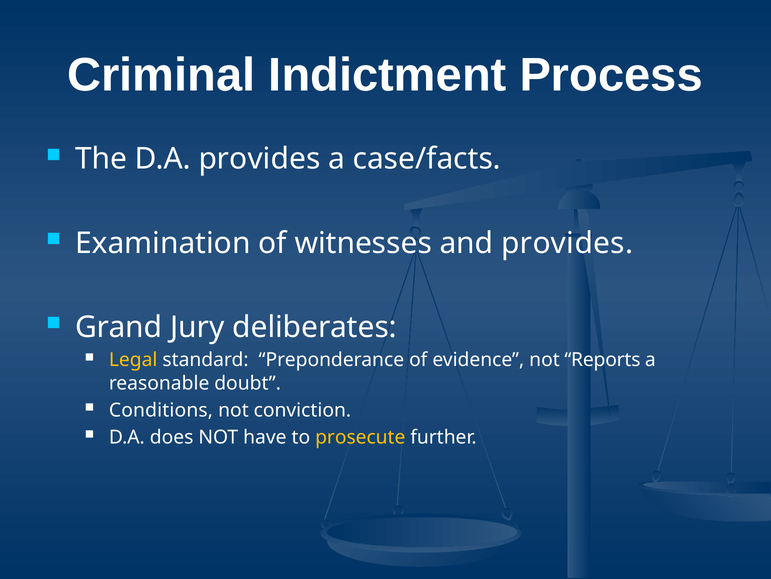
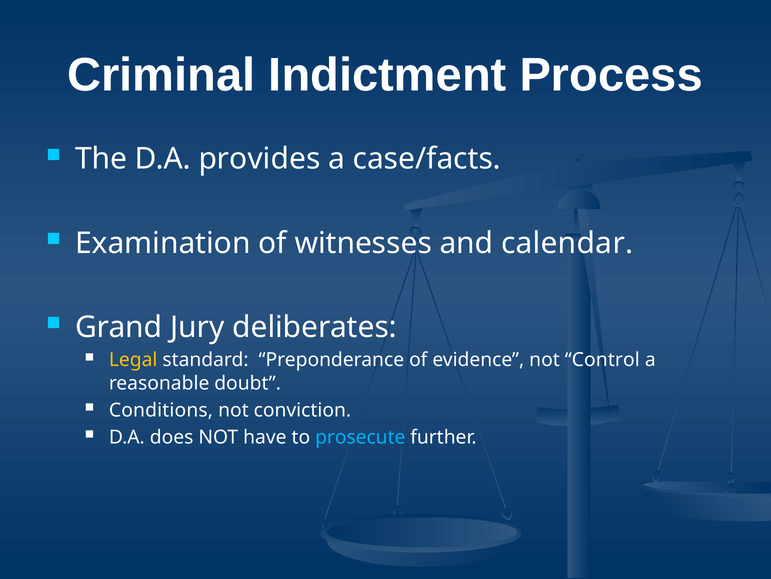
and provides: provides -> calendar (567, 243)
Reports: Reports -> Control (602, 360)
prosecute colour: yellow -> light blue (360, 437)
